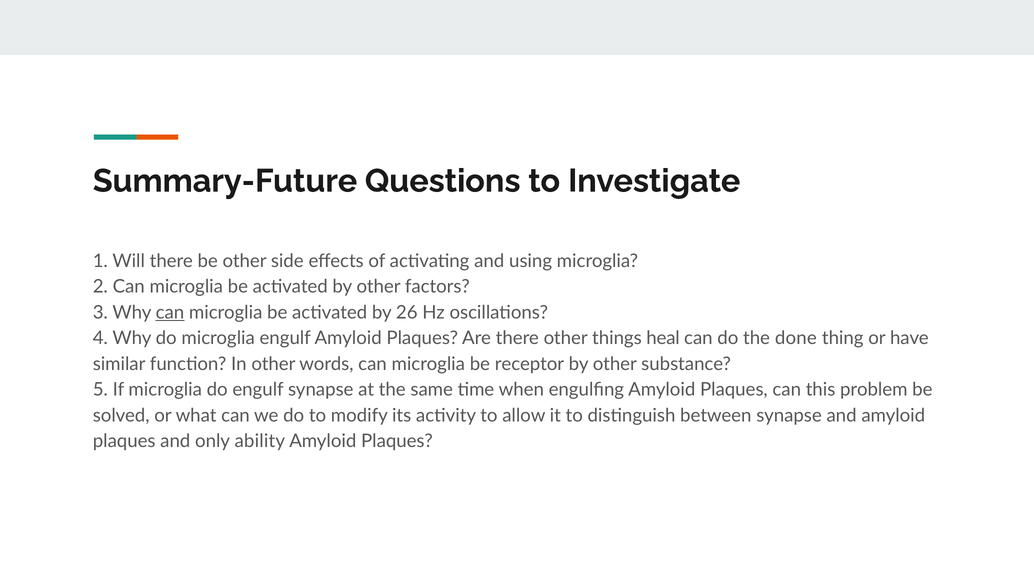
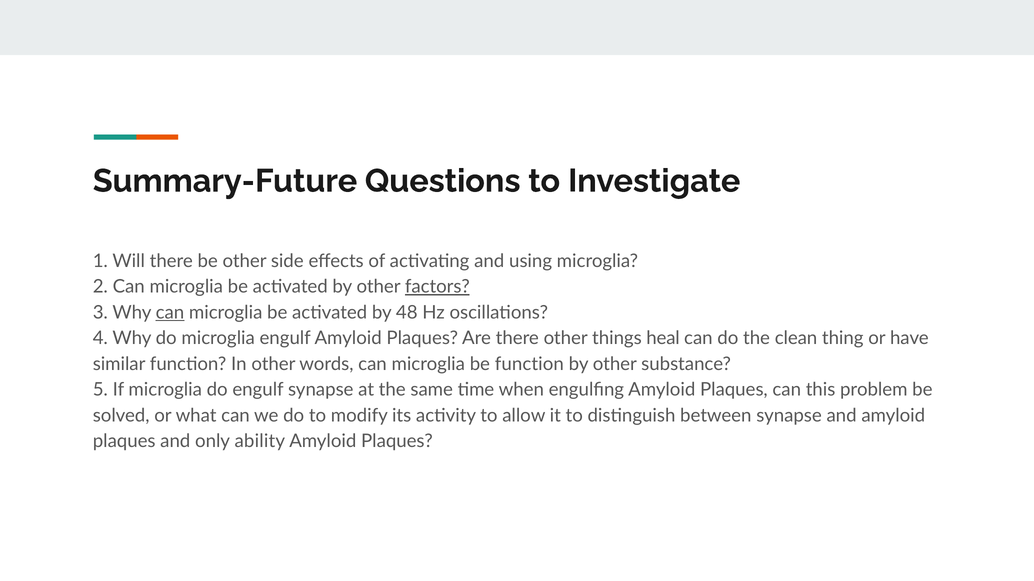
factors underline: none -> present (437, 287)
26: 26 -> 48 (407, 313)
done: done -> clean (796, 339)
be receptor: receptor -> function (529, 364)
